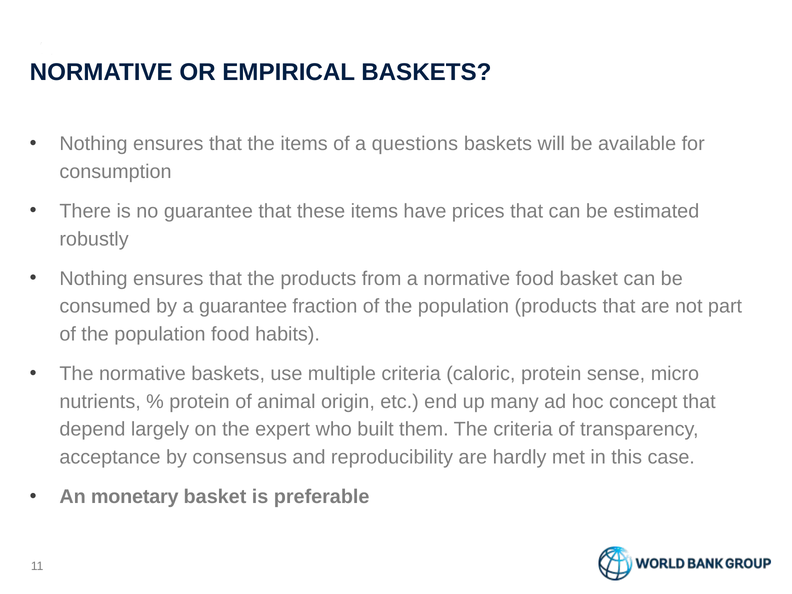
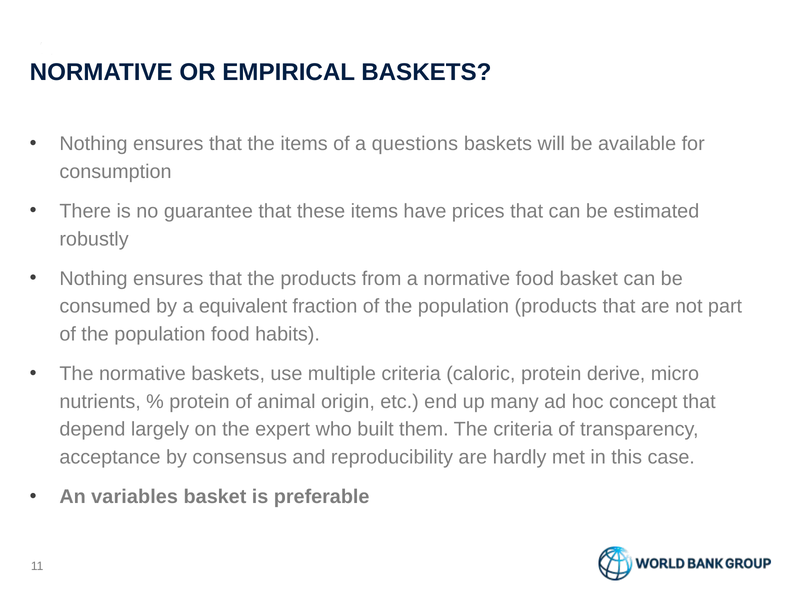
a guarantee: guarantee -> equivalent (243, 306)
sense: sense -> derive (616, 374)
monetary: monetary -> variables (135, 497)
